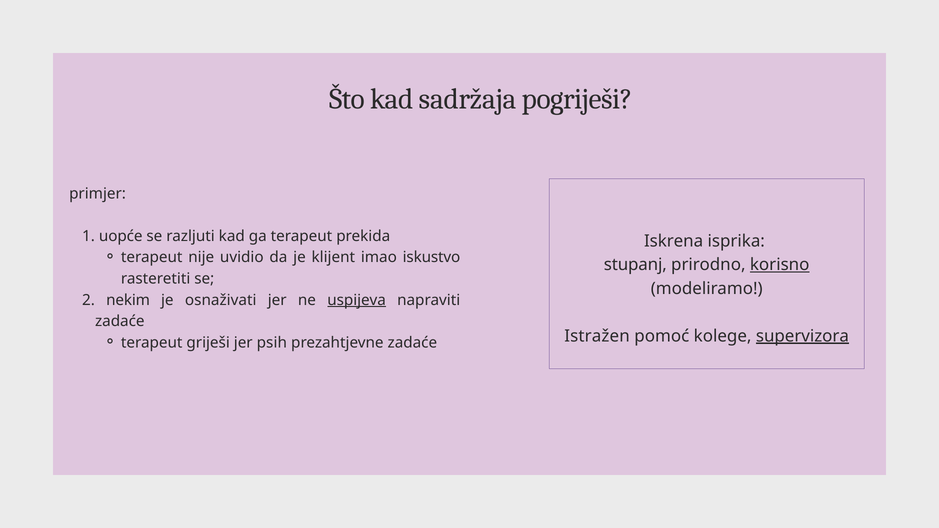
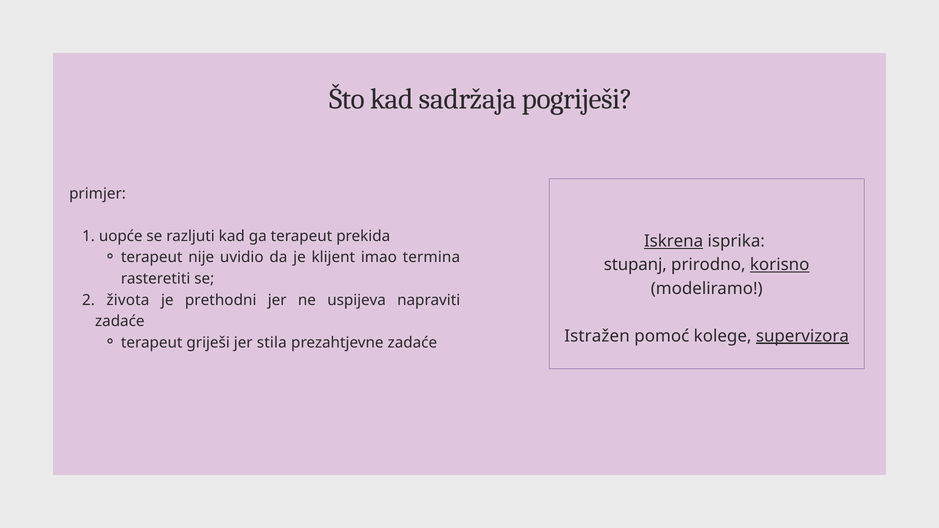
Iskrena underline: none -> present (674, 241)
iskustvo: iskustvo -> termina (431, 258)
nekim: nekim -> života (128, 300)
osnaživati: osnaživati -> prethodni (221, 300)
uspijeva underline: present -> none (357, 300)
psih: psih -> stila (272, 343)
